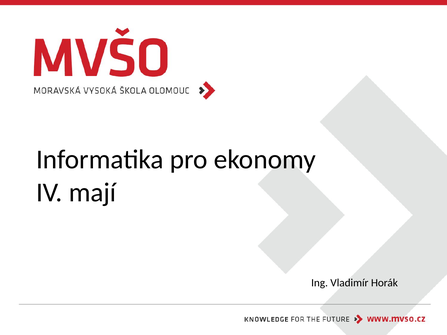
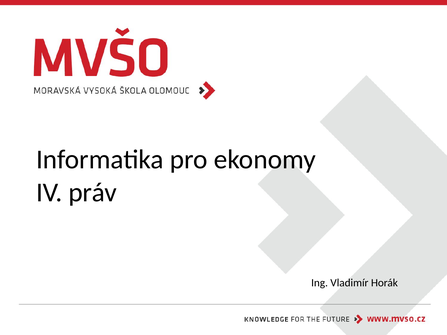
mají: mají -> práv (93, 193)
